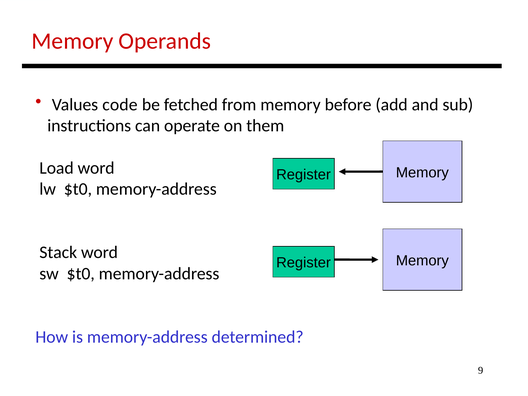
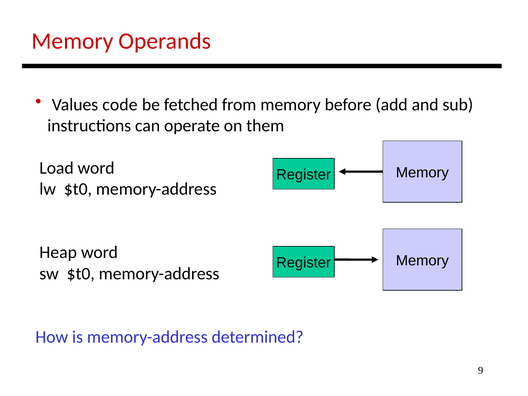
Stack: Stack -> Heap (58, 253)
